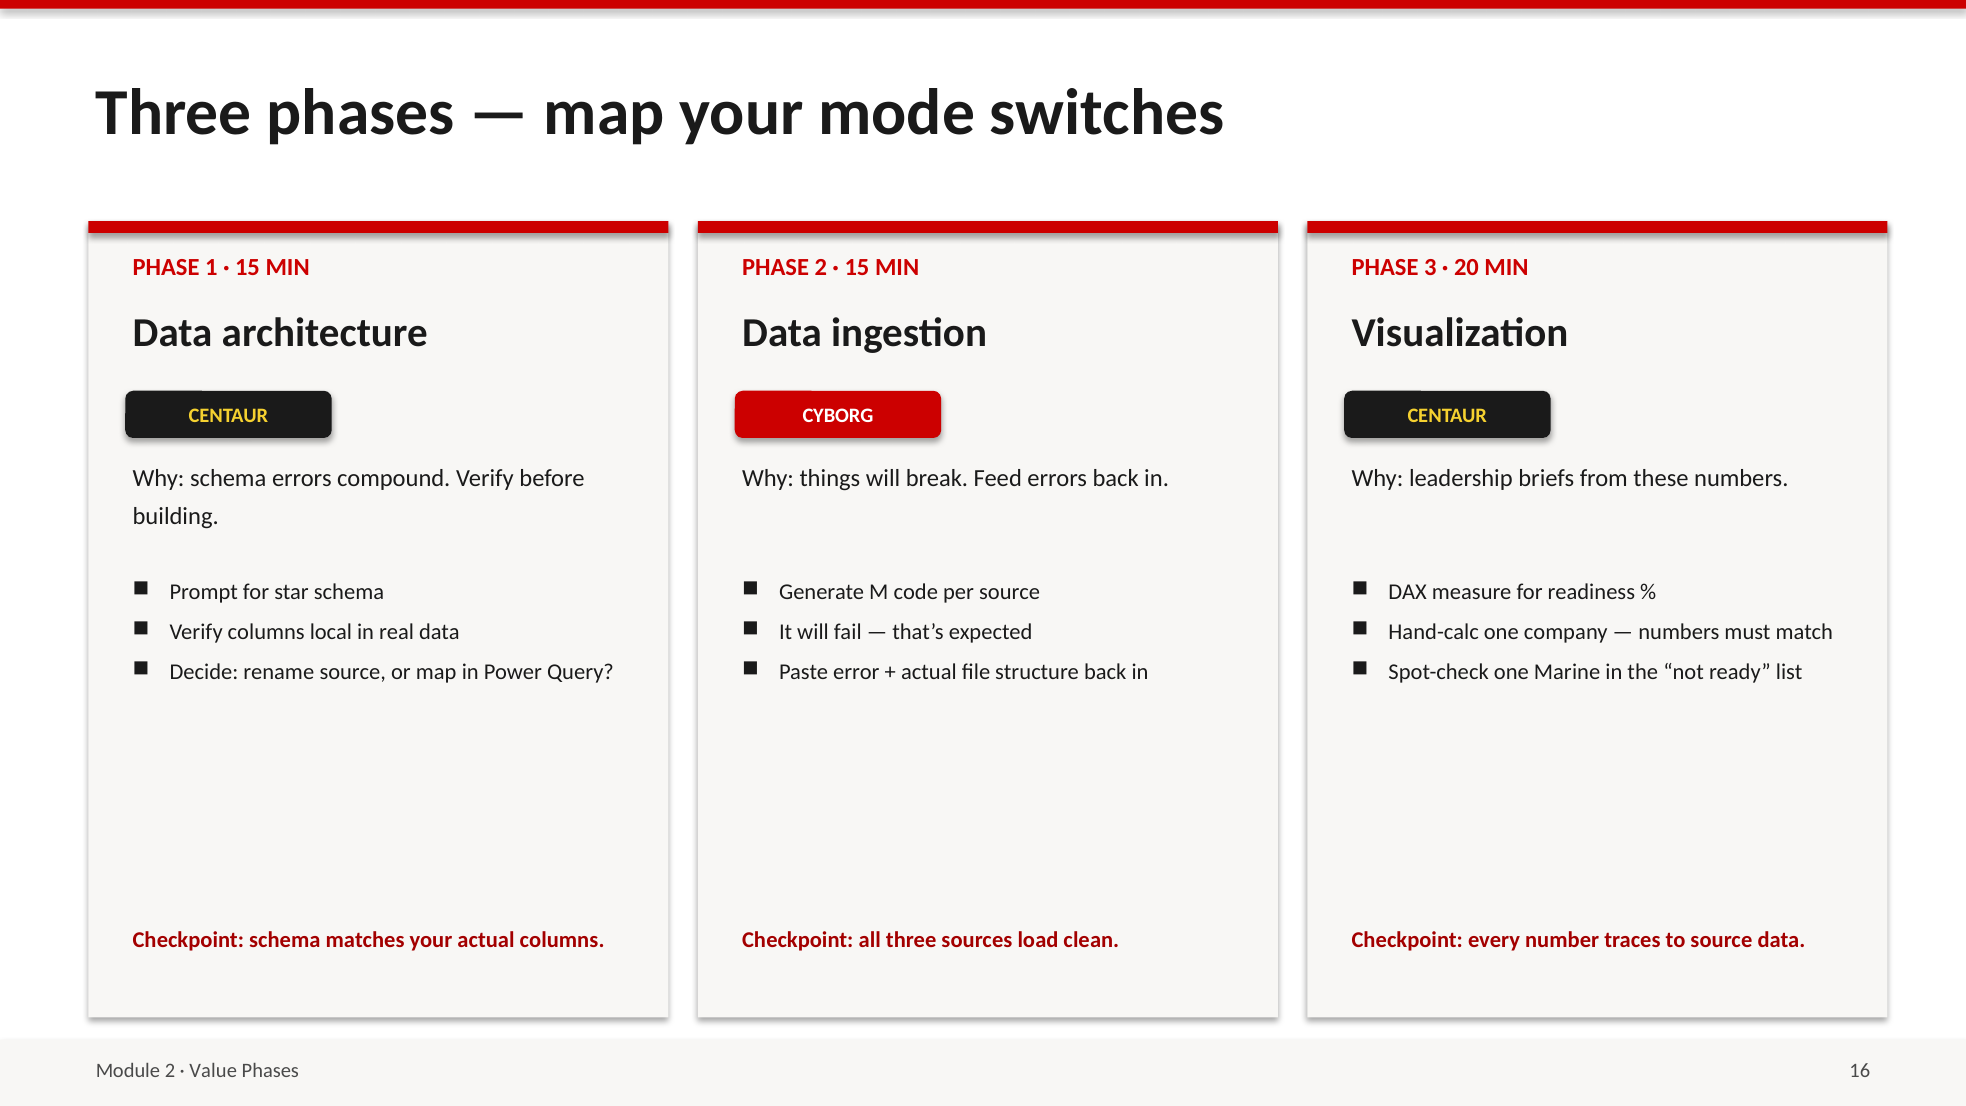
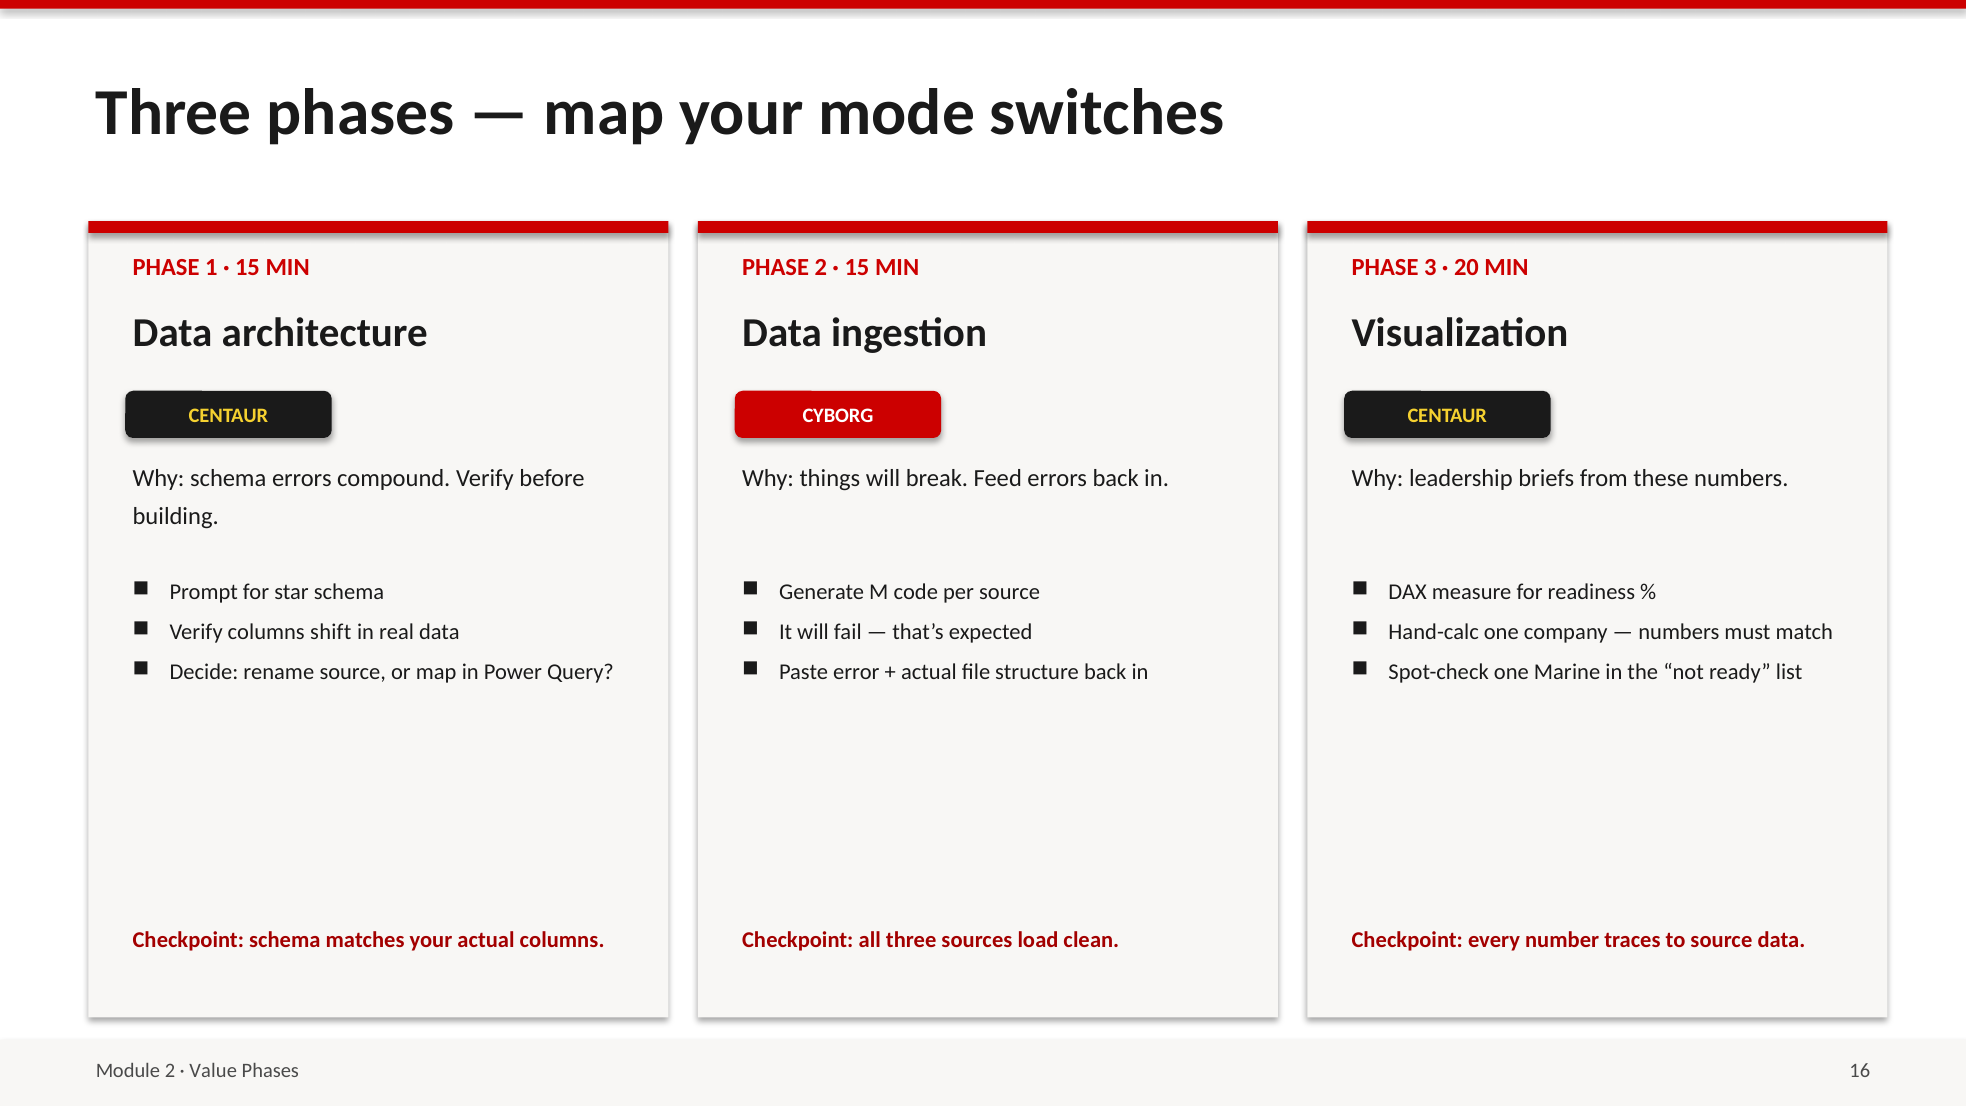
local: local -> shift (331, 632)
